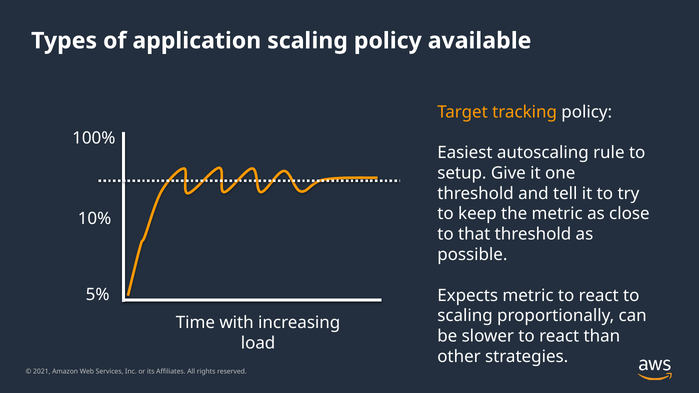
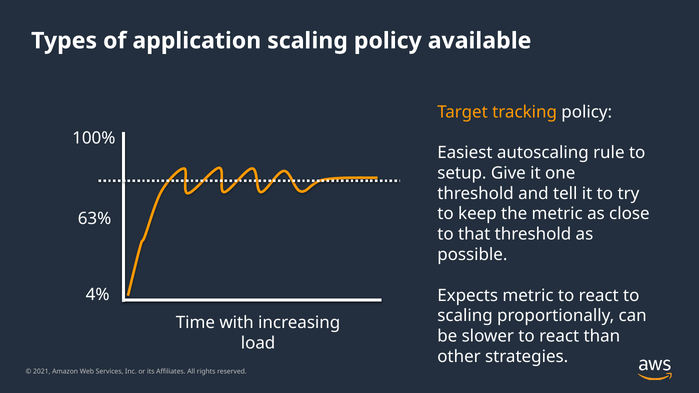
10%: 10% -> 63% (95, 219)
5%: 5% -> 4% (98, 295)
